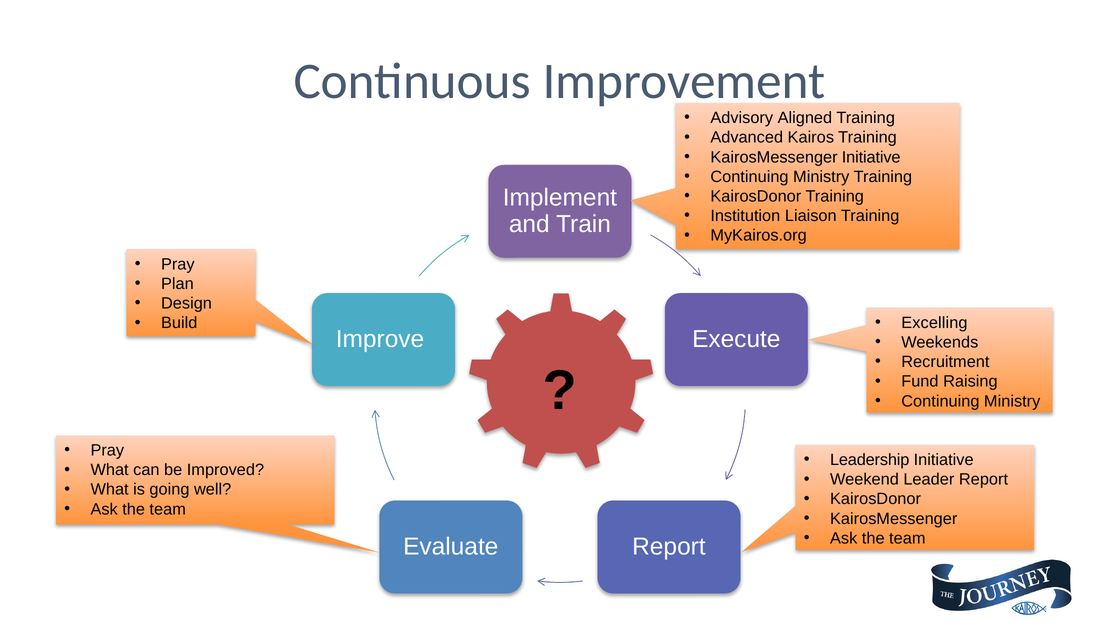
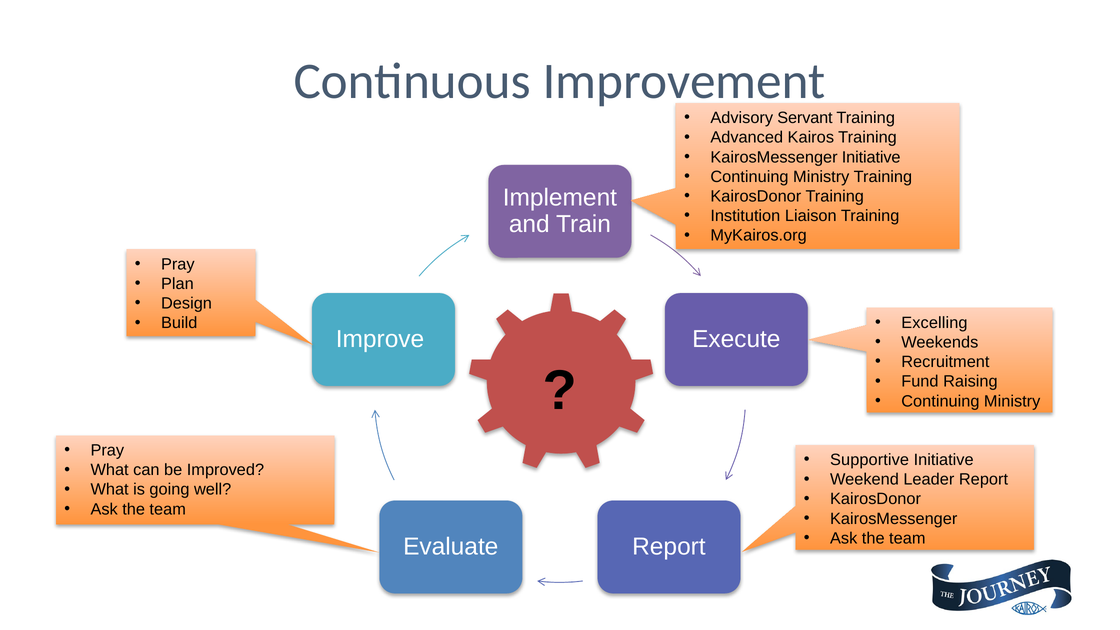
Aligned: Aligned -> Servant (805, 118)
Leadership: Leadership -> Supportive (870, 460)
